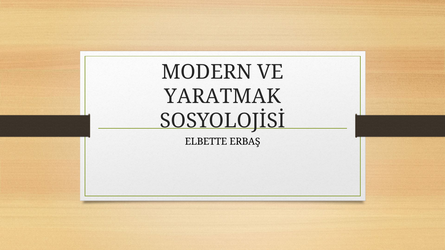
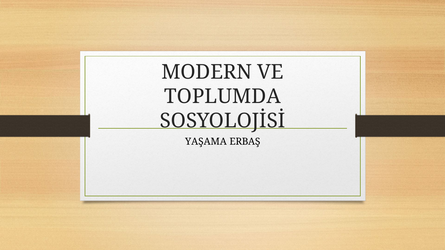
YARATMAK: YARATMAK -> TOPLUMDA (223, 97)
ELBETTE: ELBETTE -> YAŞAMA (206, 142)
